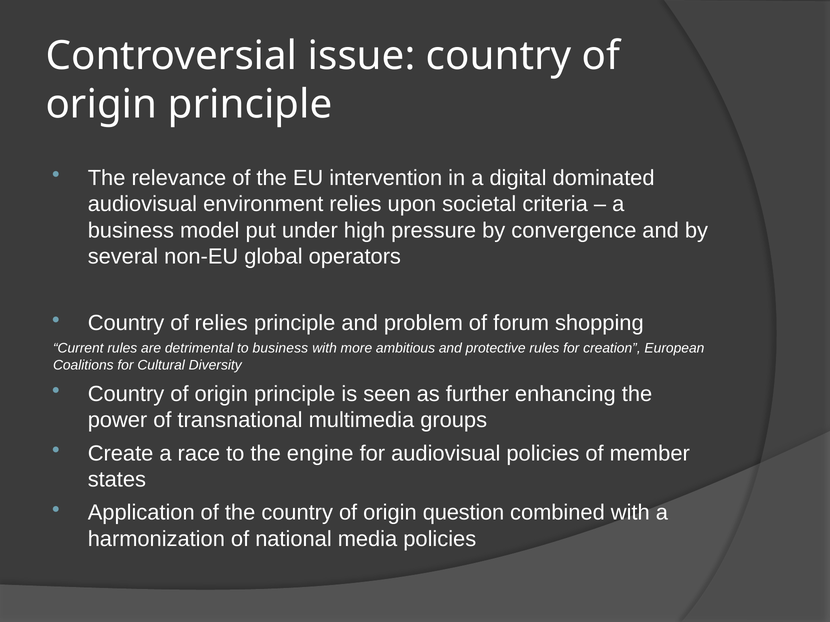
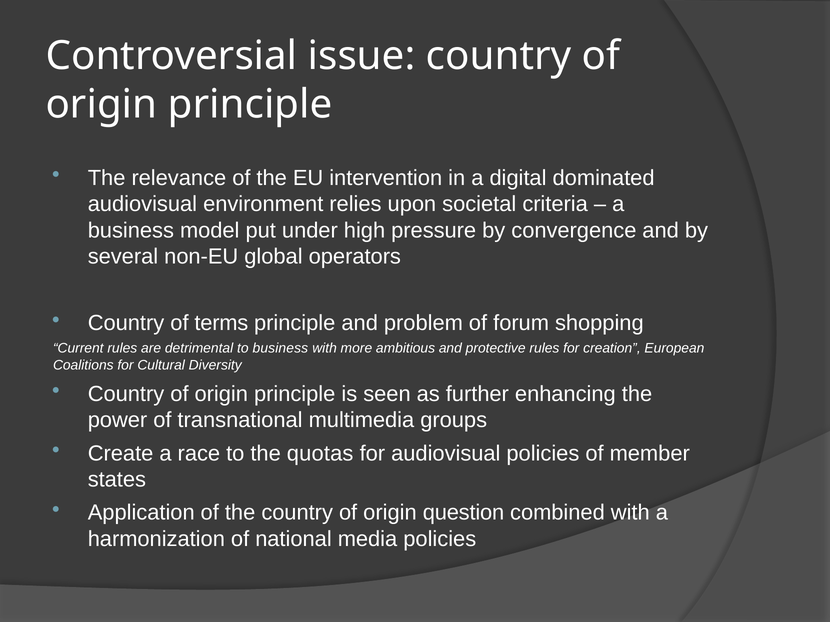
of relies: relies -> terms (221, 323)
engine: engine -> quotas (320, 454)
